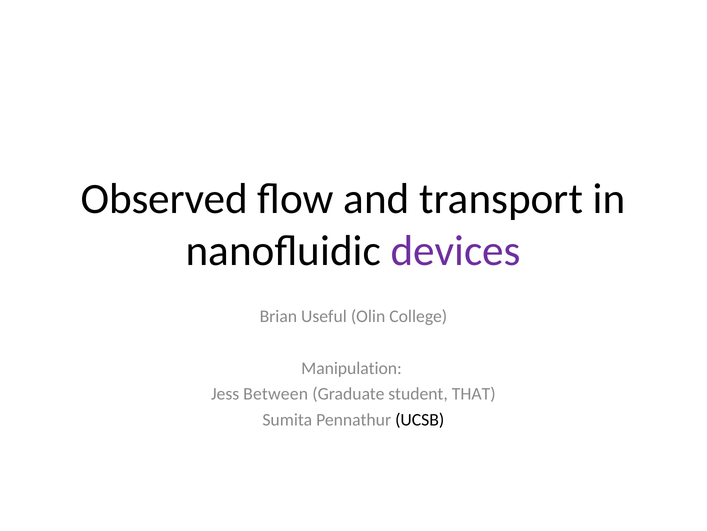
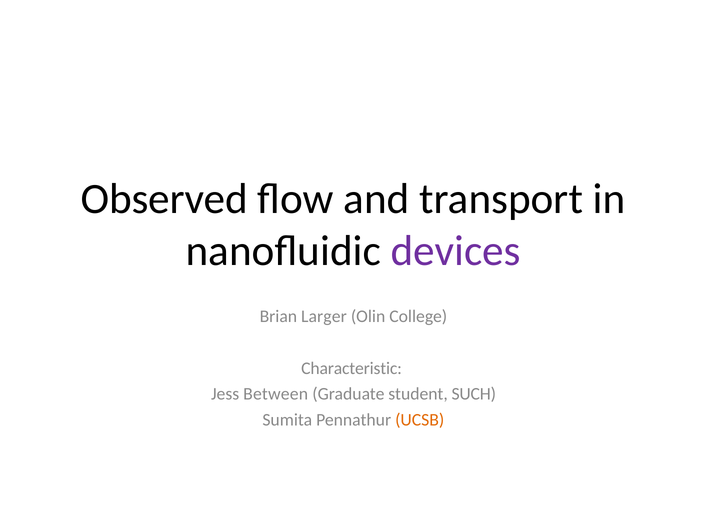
Useful: Useful -> Larger (324, 316)
Manipulation: Manipulation -> Characteristic (352, 368)
THAT: THAT -> SUCH (474, 394)
UCSB colour: black -> orange (420, 420)
